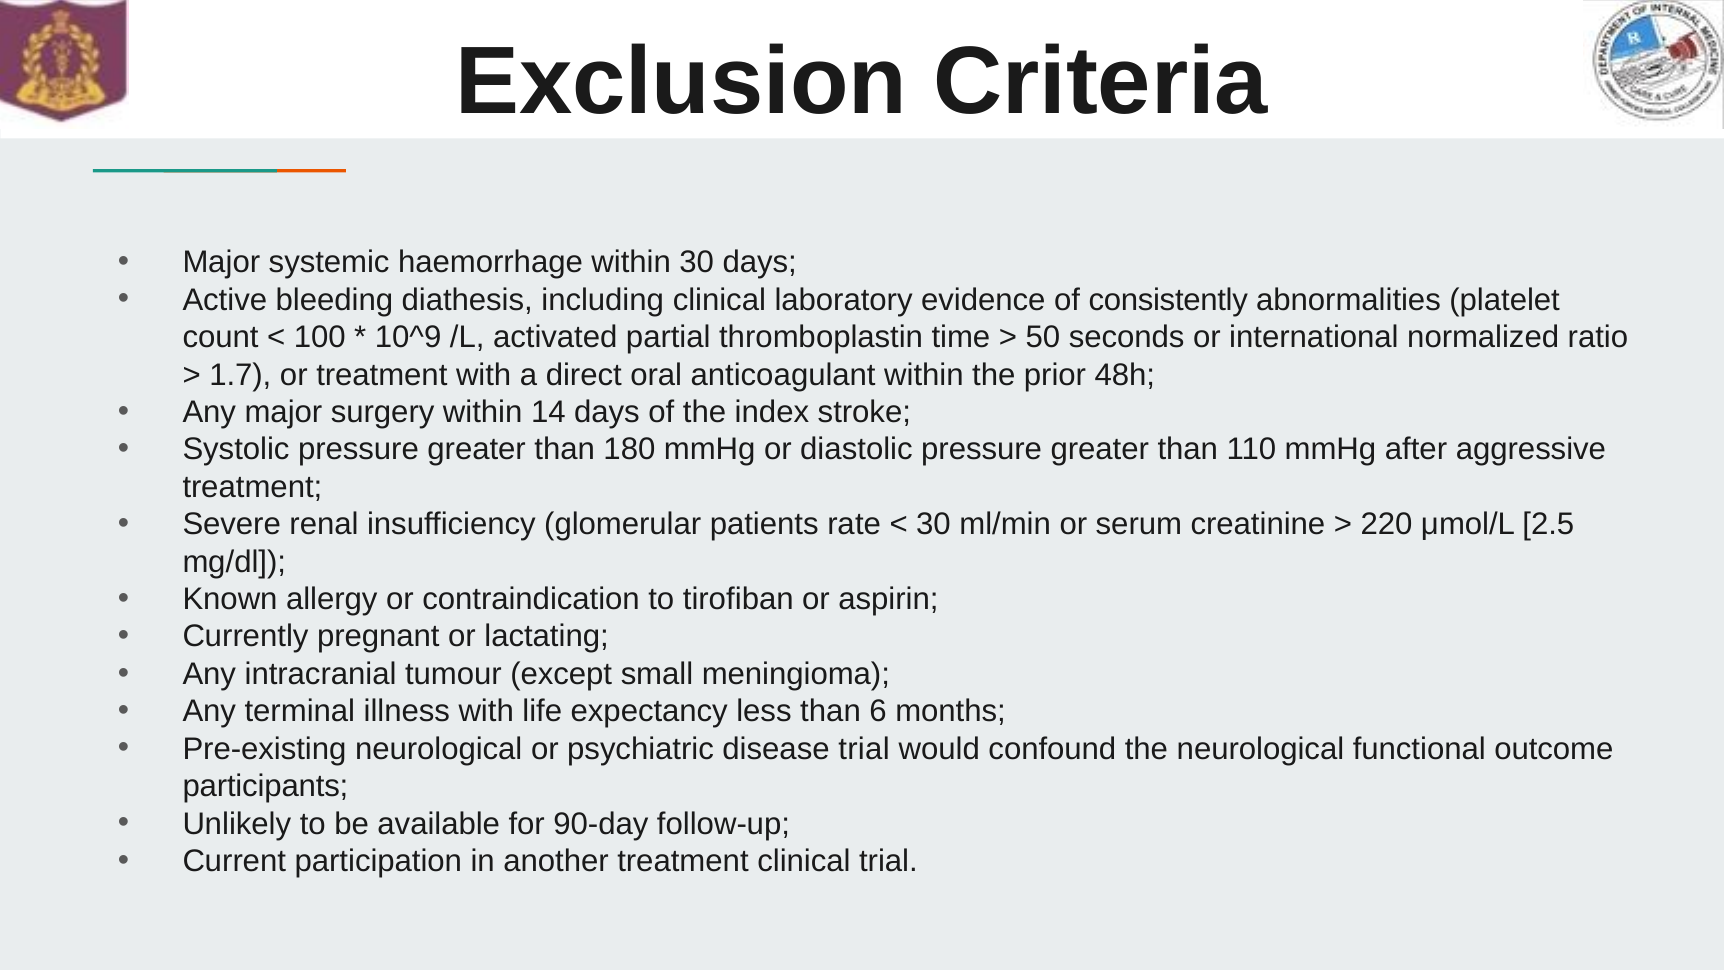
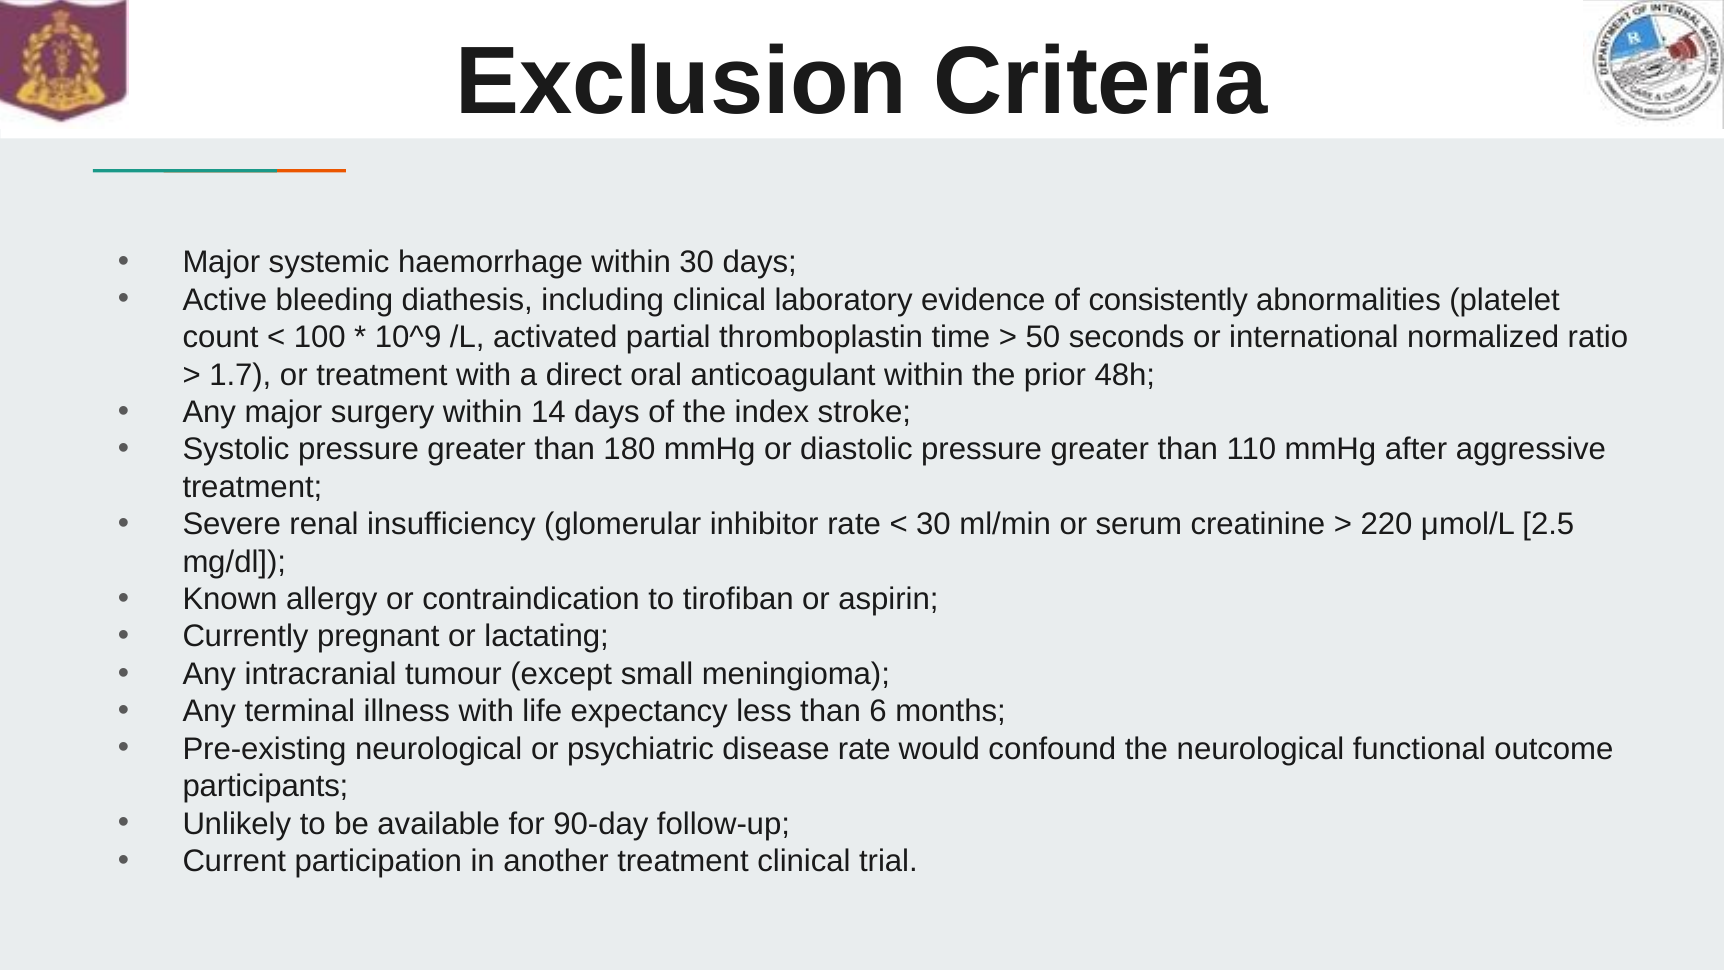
patients: patients -> inhibitor (764, 524)
disease trial: trial -> rate (864, 749)
